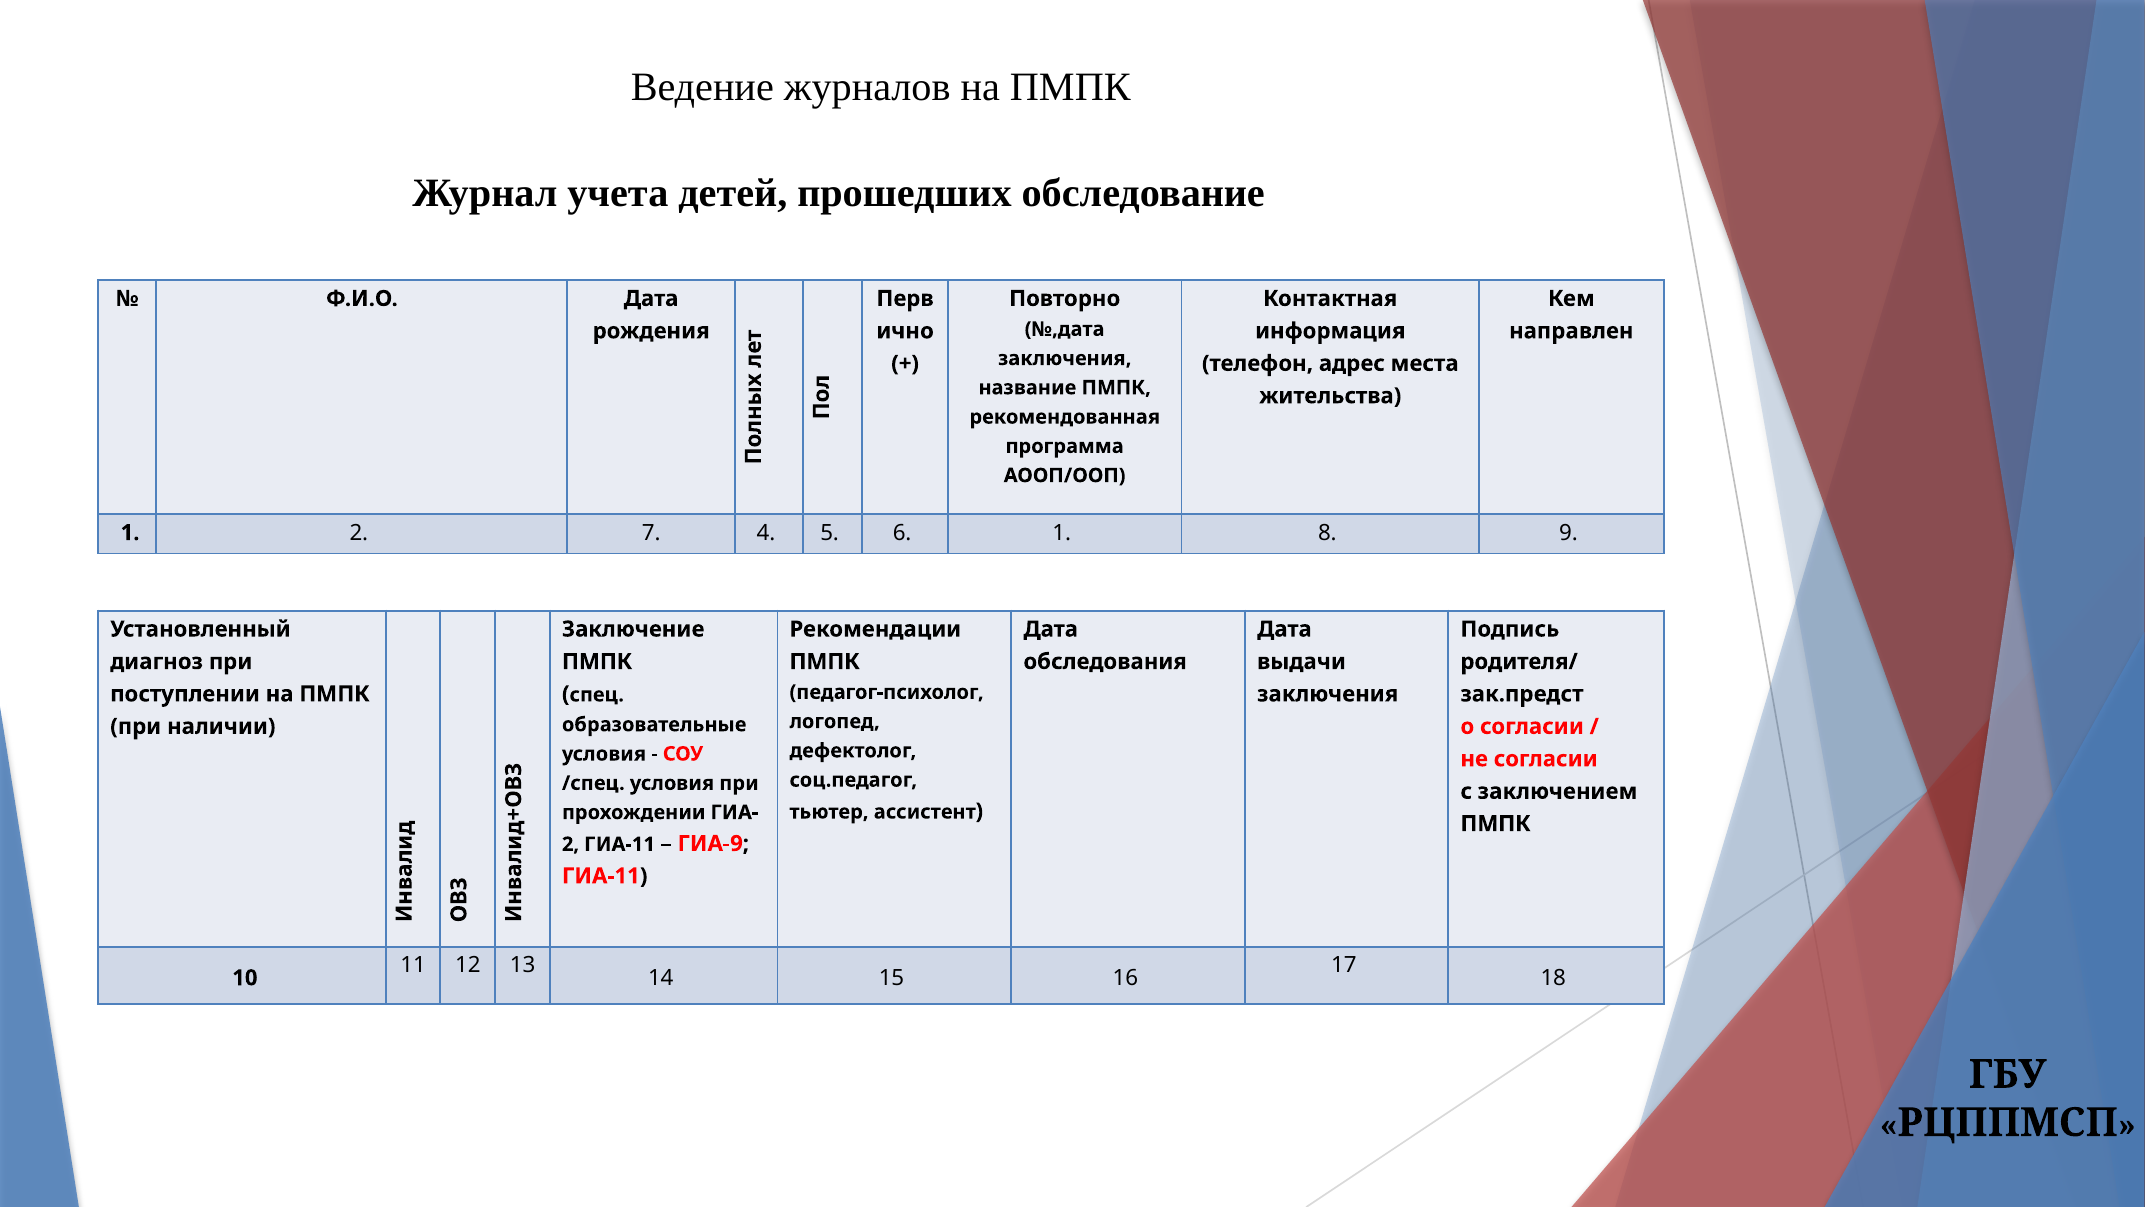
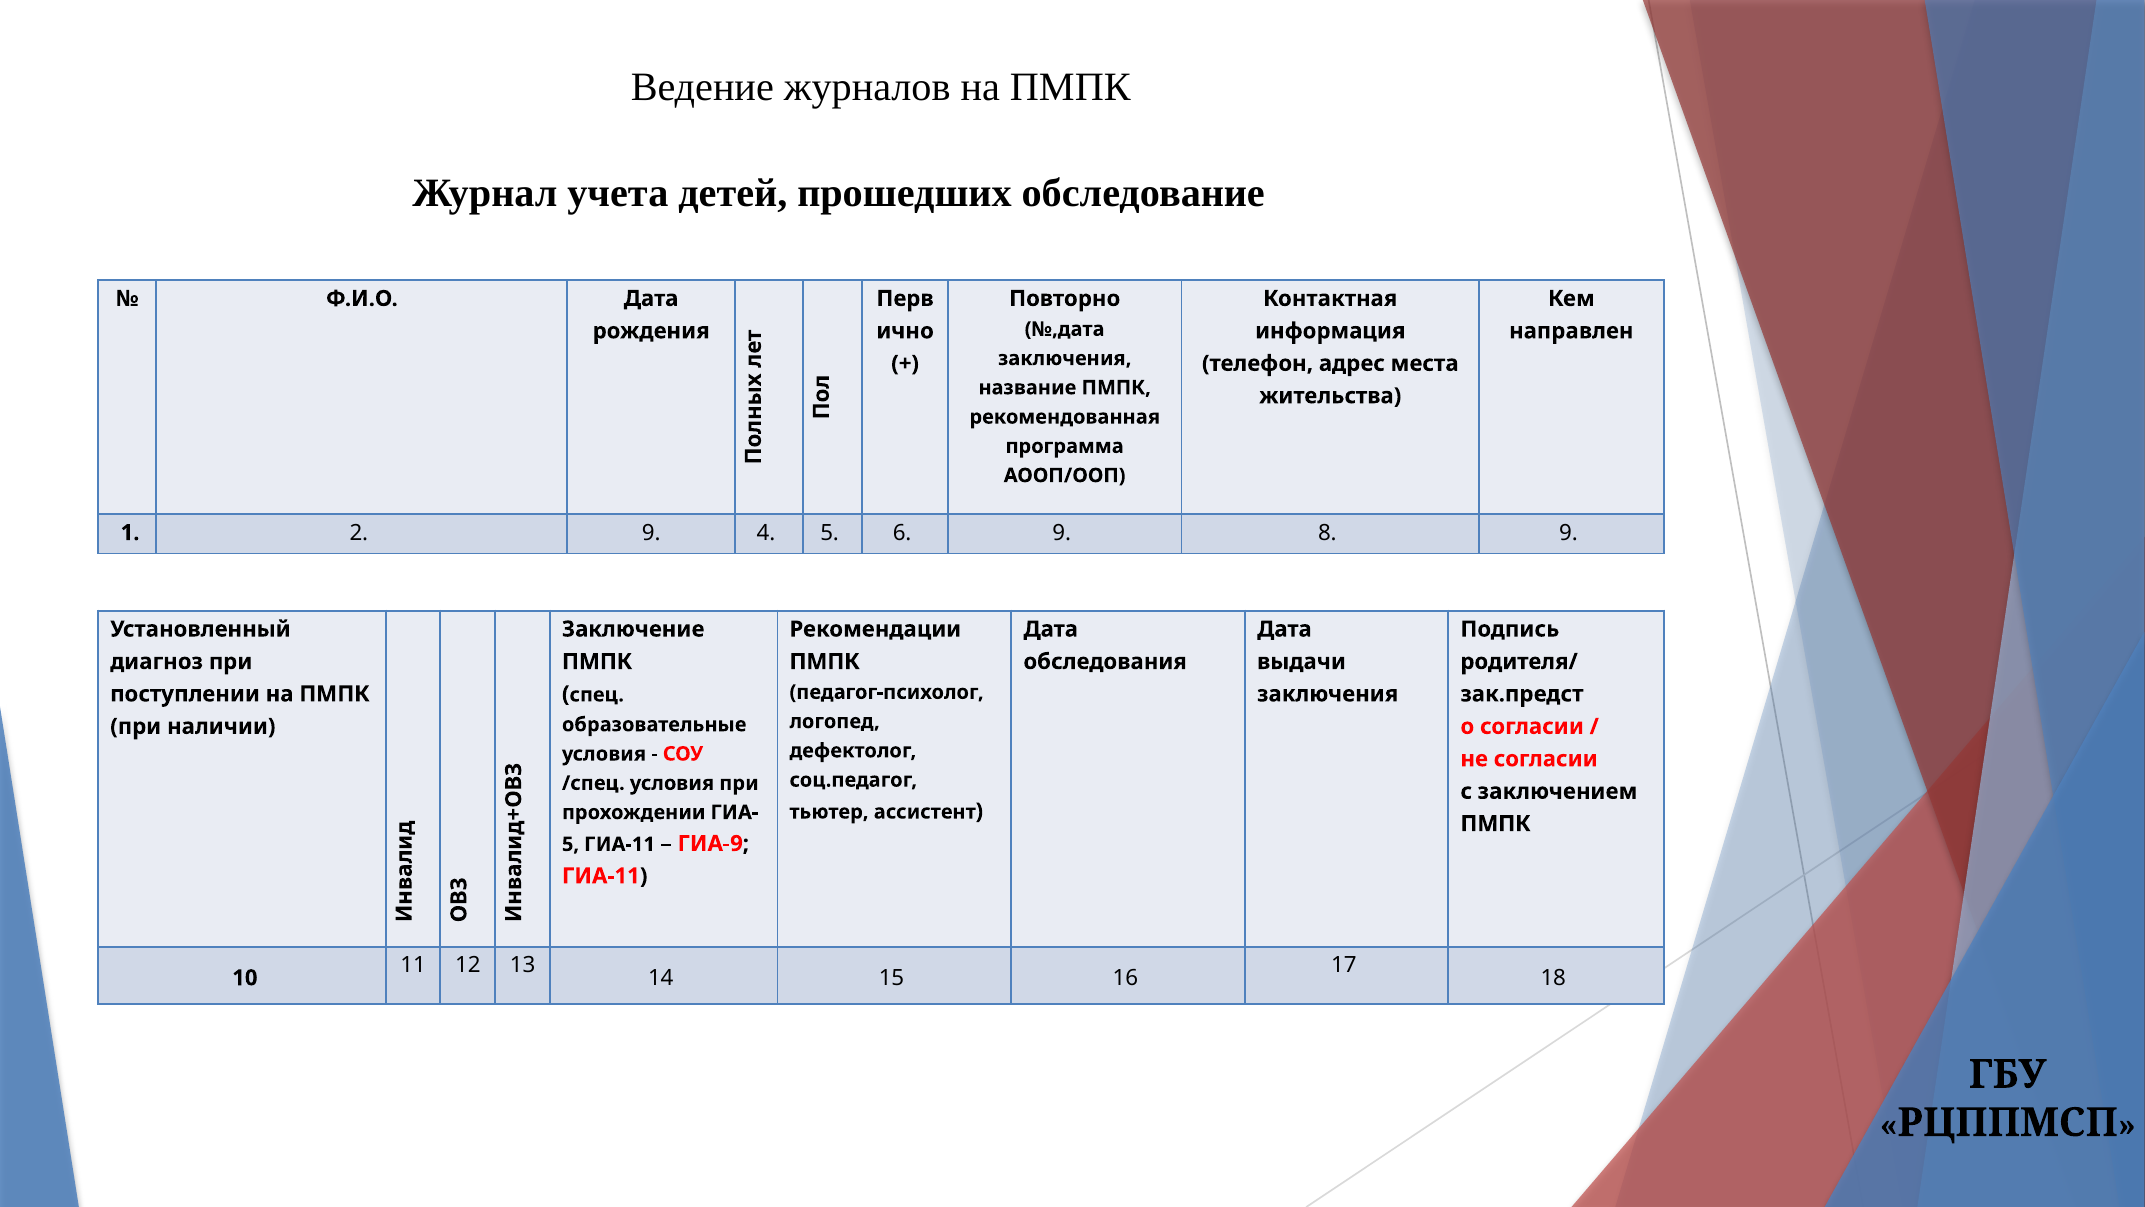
2 7: 7 -> 9 (651, 532)
6 1: 1 -> 9 (1062, 532)
2: 2 -> 5 (570, 844)
